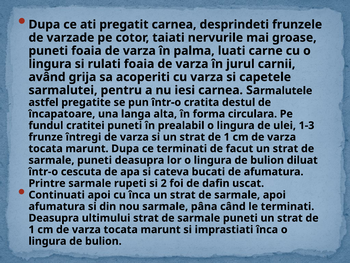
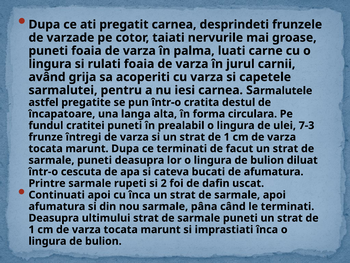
1-3: 1-3 -> 7-3 (307, 125)
